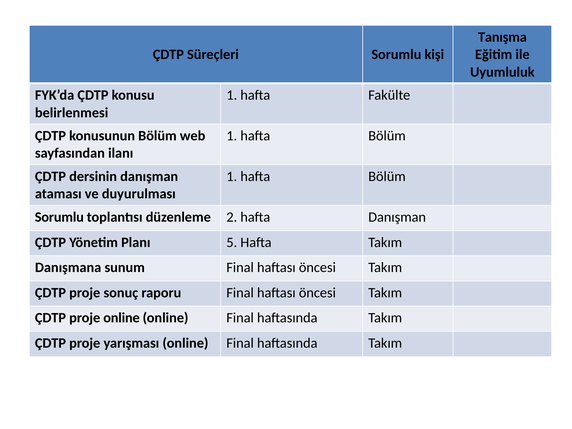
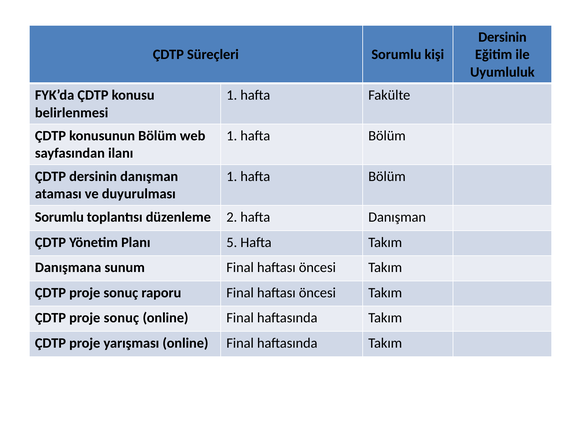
Tanışma: Tanışma -> Dersinin (502, 37)
online: online -> sonuç (121, 318)
